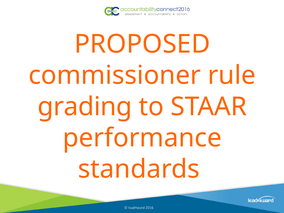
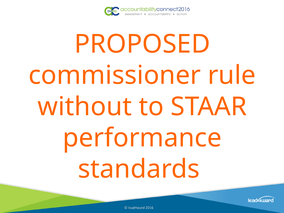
grading: grading -> without (85, 107)
